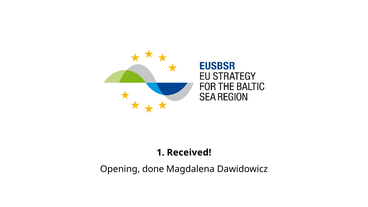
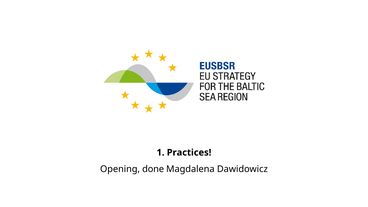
Received: Received -> Practices (189, 153)
